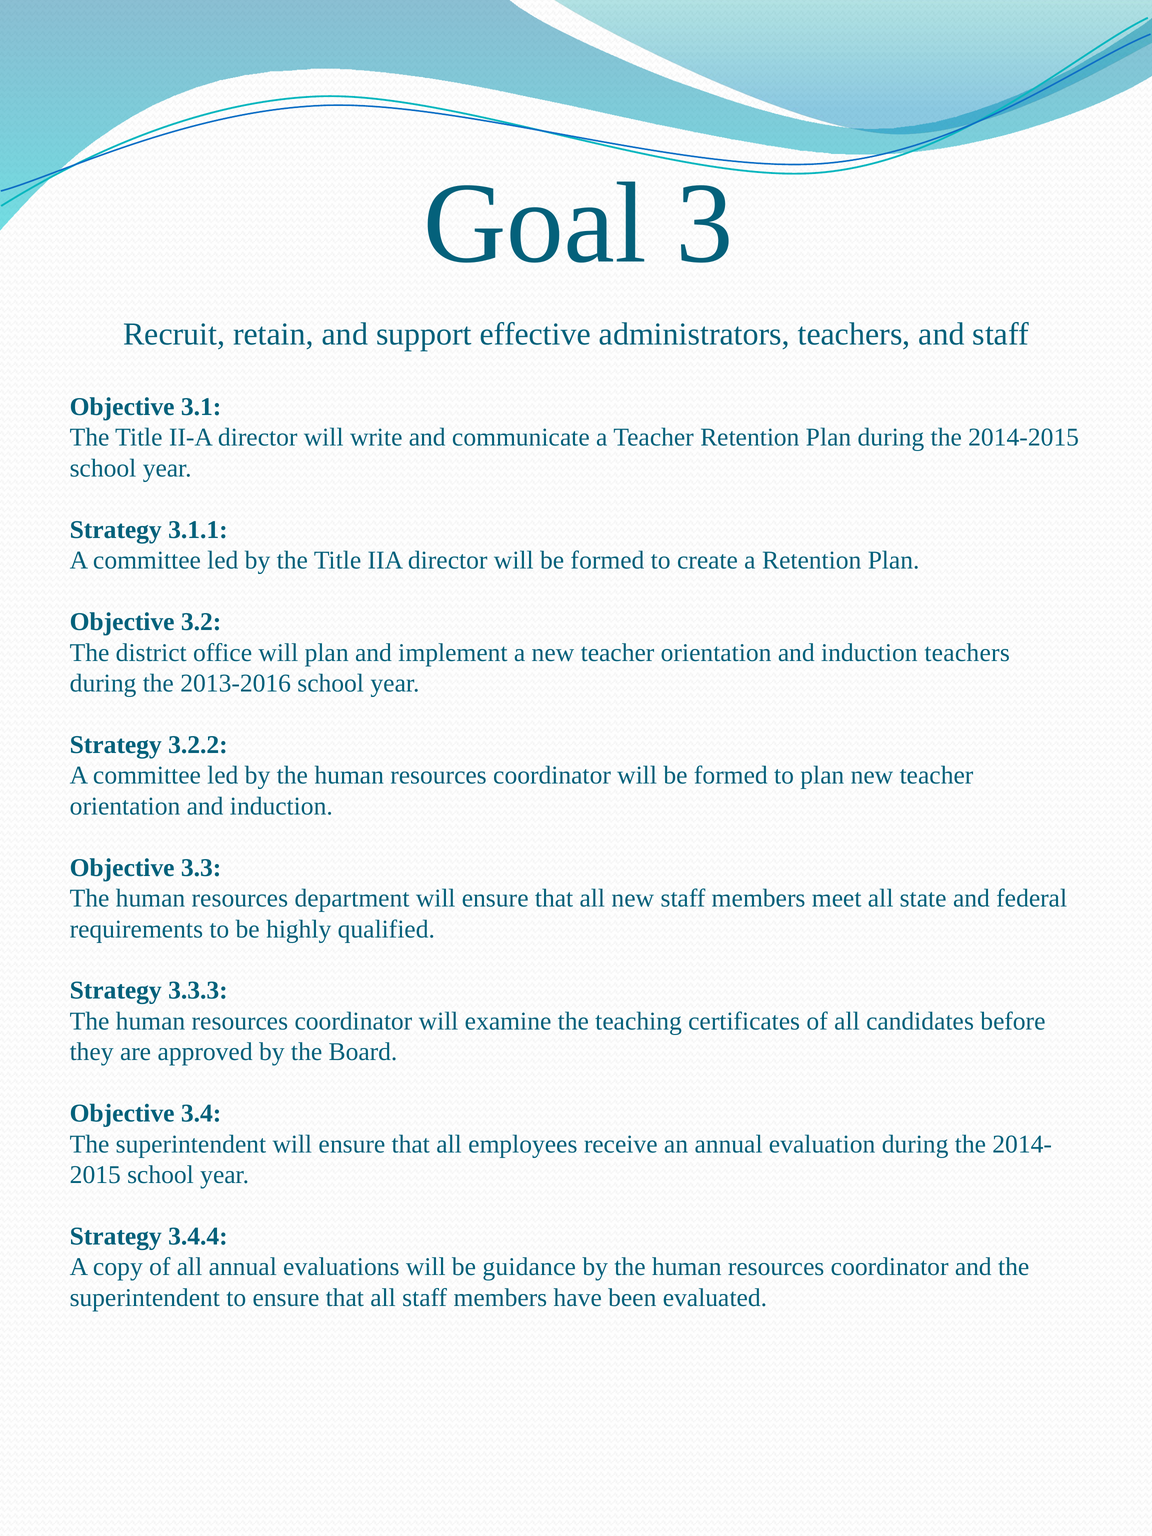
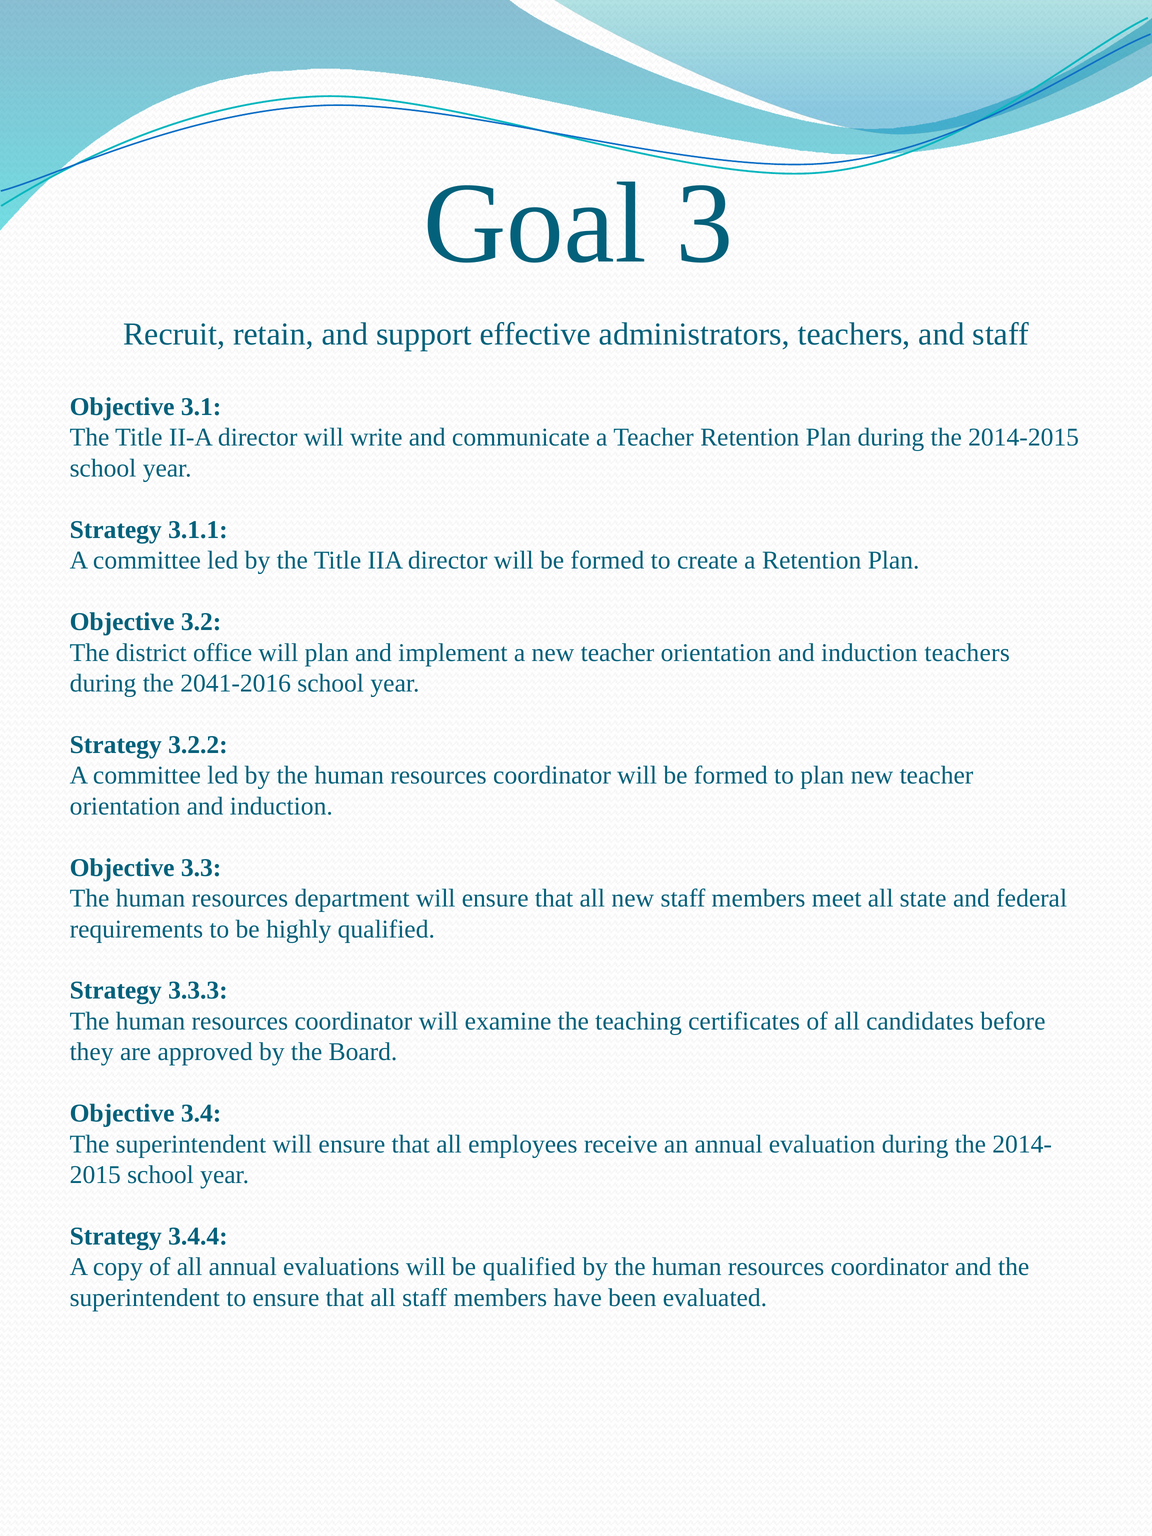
2013-2016: 2013-2016 -> 2041-2016 (236, 683)
be guidance: guidance -> qualified (529, 1267)
